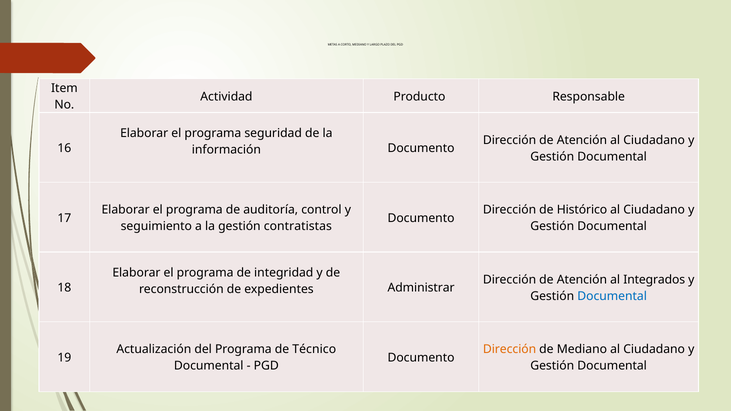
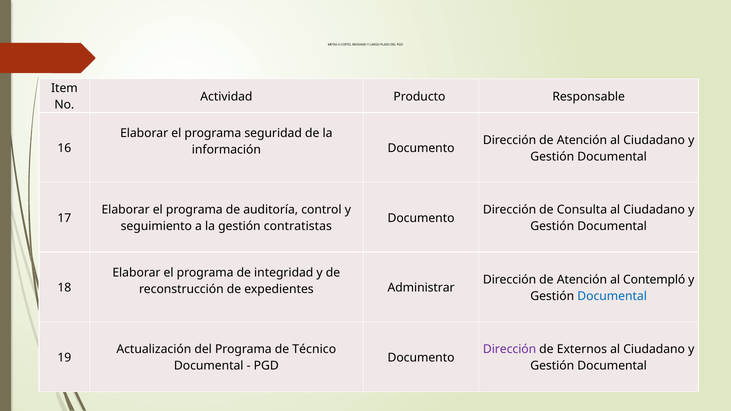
Histórico: Histórico -> Consulta (582, 210)
Integrados: Integrados -> Contempló (654, 280)
Dirección colour: orange -> purple (510, 350)
de Mediano: Mediano -> Externos (582, 350)
